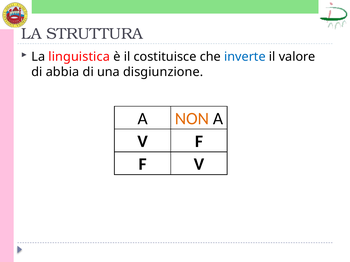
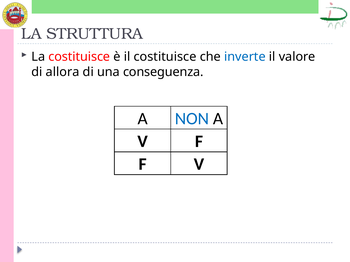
La linguistica: linguistica -> costituisce (79, 57)
abbia: abbia -> allora (63, 72)
disgiunzione: disgiunzione -> conseguenza (163, 72)
NON colour: orange -> blue (192, 119)
